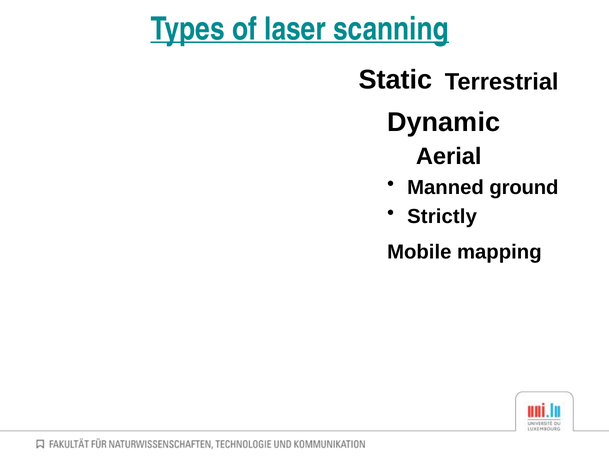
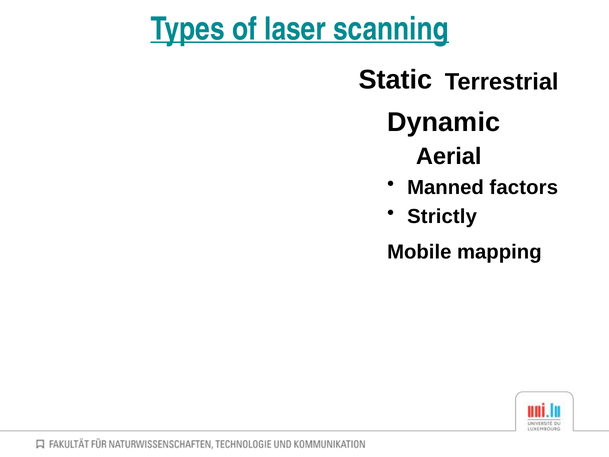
ground: ground -> factors (524, 187)
